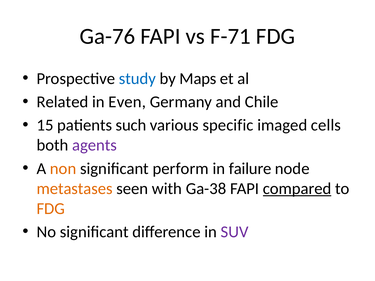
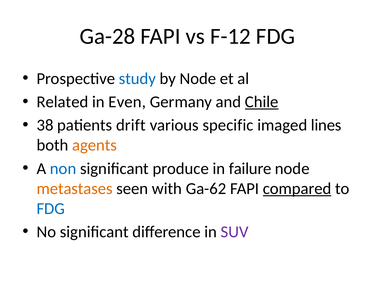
Ga-76: Ga-76 -> Ga-28 (107, 36)
F-71: F-71 -> F-12 (230, 36)
by Maps: Maps -> Node (198, 79)
Chile underline: none -> present (262, 102)
15: 15 -> 38 (45, 125)
such: such -> drift (131, 125)
cells: cells -> lines (326, 125)
agents colour: purple -> orange (95, 145)
non colour: orange -> blue (63, 169)
perform: perform -> produce (181, 169)
Ga-38: Ga-38 -> Ga-62 (206, 189)
FDG colour: orange -> blue (51, 209)
